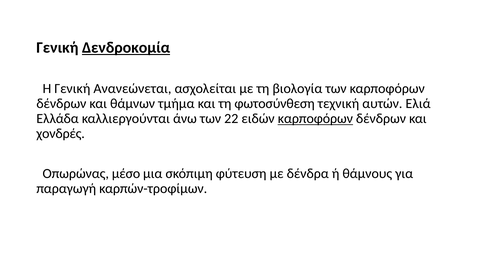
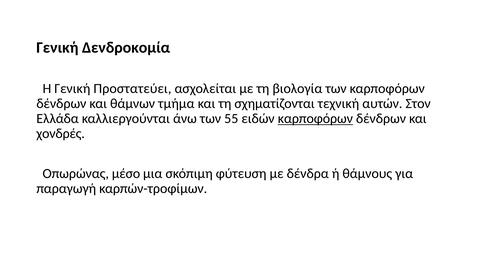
Δενδροκομία underline: present -> none (126, 48)
Ανανεώνεται: Ανανεώνεται -> Προστατεύει (132, 89)
φωτοσύνθεση: φωτοσύνθεση -> σχηματίζονται (275, 104)
Ελιά: Ελιά -> Στον (418, 104)
22: 22 -> 55 (231, 119)
